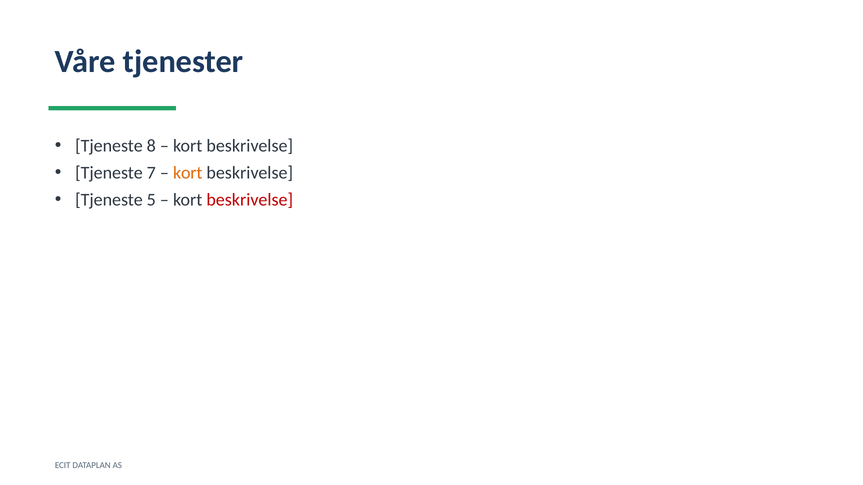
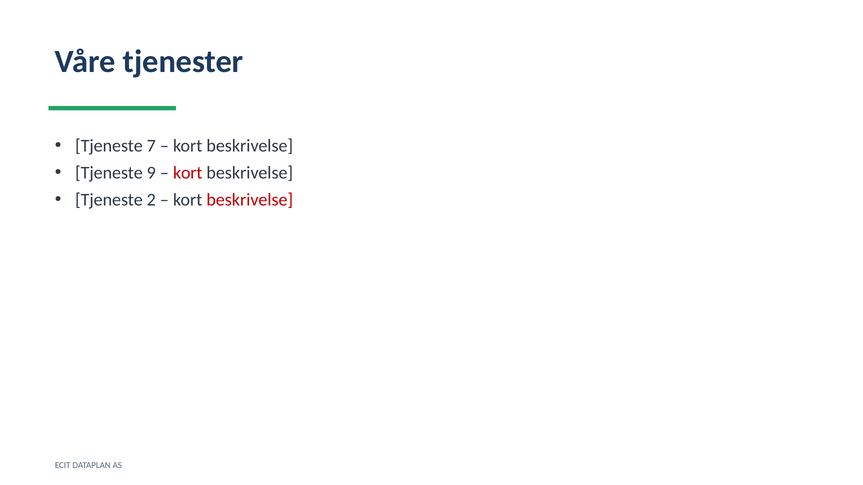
8: 8 -> 7 (151, 146)
7: 7 -> 9 (151, 173)
kort colour: orange -> red (188, 173)
5: 5 -> 2 (151, 200)
